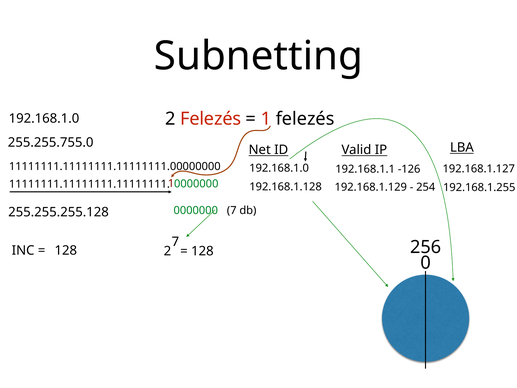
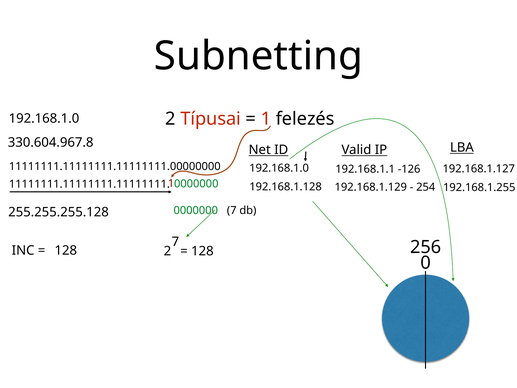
2 Felezés: Felezés -> Típusai (211, 119)
255.255.755.0: 255.255.755.0 -> 330.604.967.8 (51, 142)
